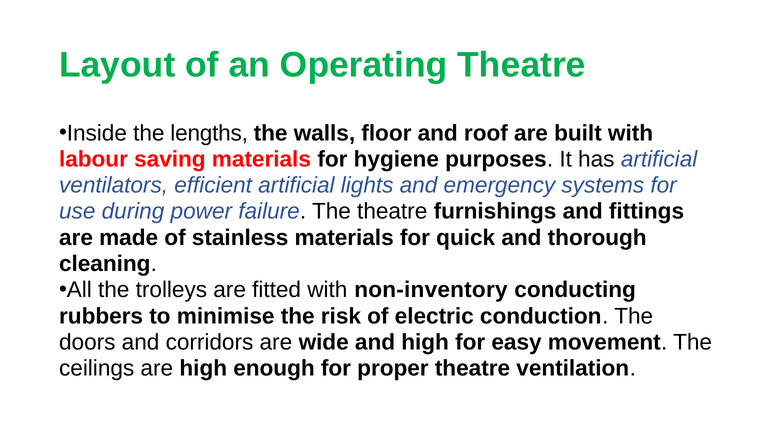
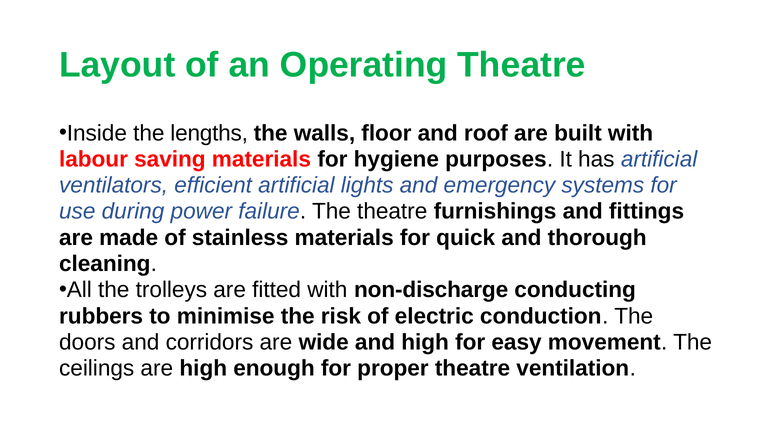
non-inventory: non-inventory -> non-discharge (431, 290)
